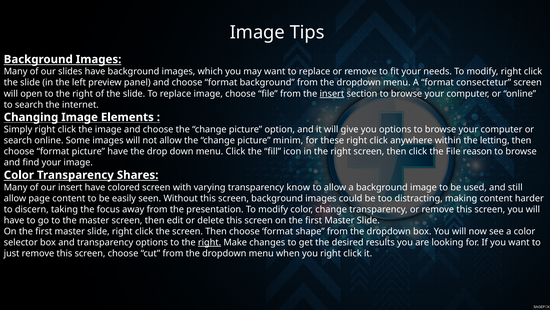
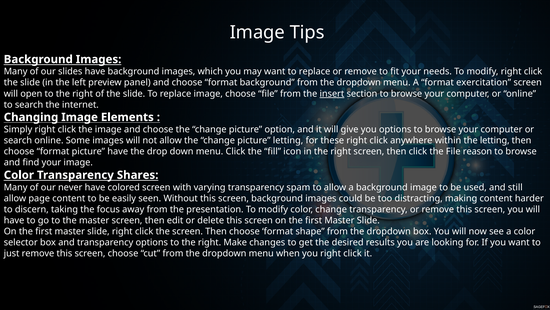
consectetur: consectetur -> exercitation (484, 82)
picture minim: minim -> letting (288, 140)
our insert: insert -> never (70, 187)
know: know -> spam (298, 187)
right underline: present -> none (210, 242)
